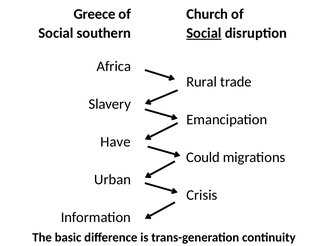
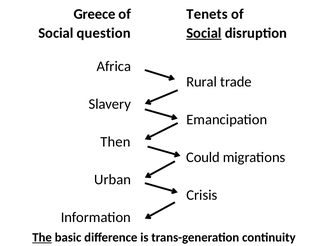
Church: Church -> Tenets (207, 14)
southern: southern -> question (104, 33)
Have: Have -> Then (115, 142)
The underline: none -> present (42, 237)
